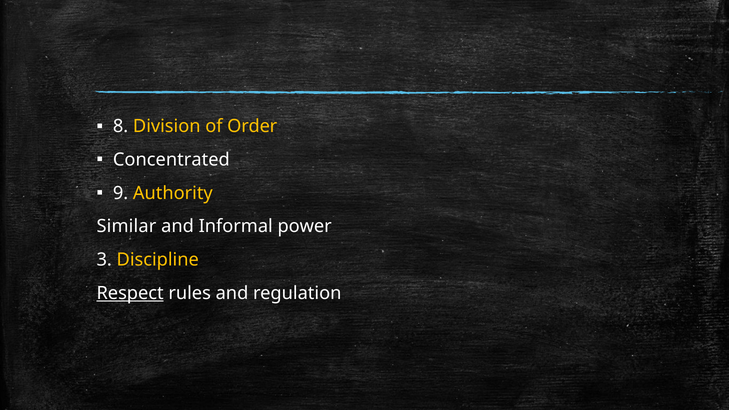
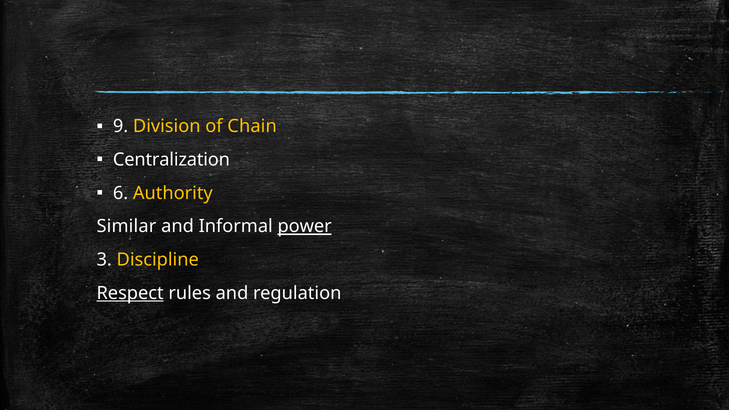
8: 8 -> 9 (121, 126)
Order: Order -> Chain (252, 126)
Concentrated: Concentrated -> Centralization (171, 160)
9: 9 -> 6 (121, 193)
power underline: none -> present (305, 226)
